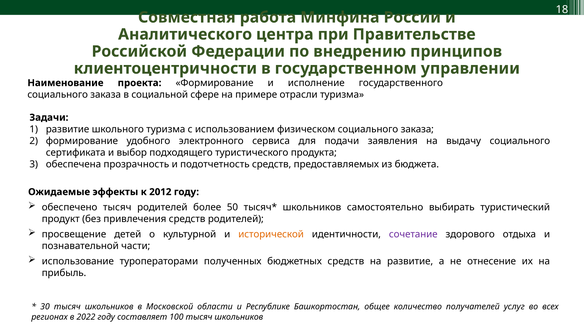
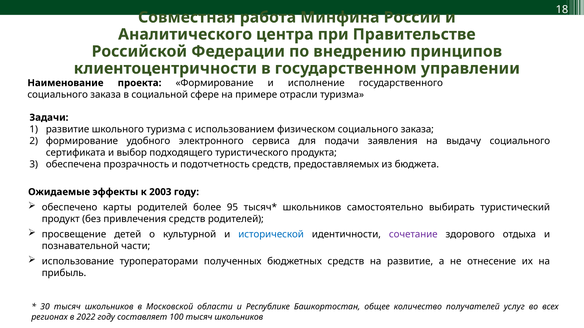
2012: 2012 -> 2003 (160, 192)
обеспечено тысяч: тысяч -> карты (117, 208)
50: 50 -> 95 (232, 208)
исторической colour: orange -> blue (271, 235)
